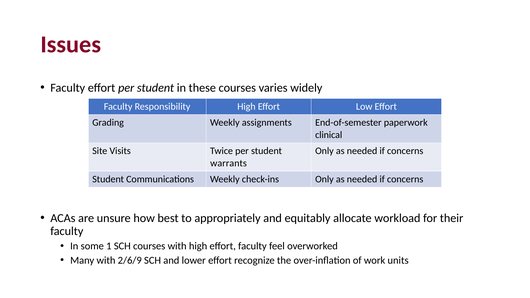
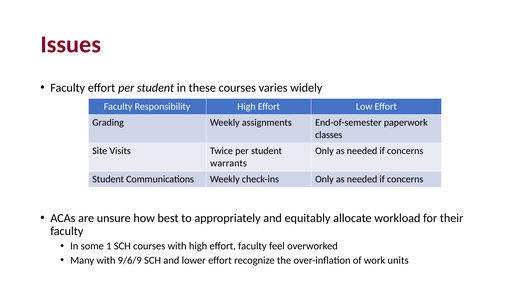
clinical: clinical -> classes (329, 135)
2/6/9: 2/6/9 -> 9/6/9 (130, 260)
